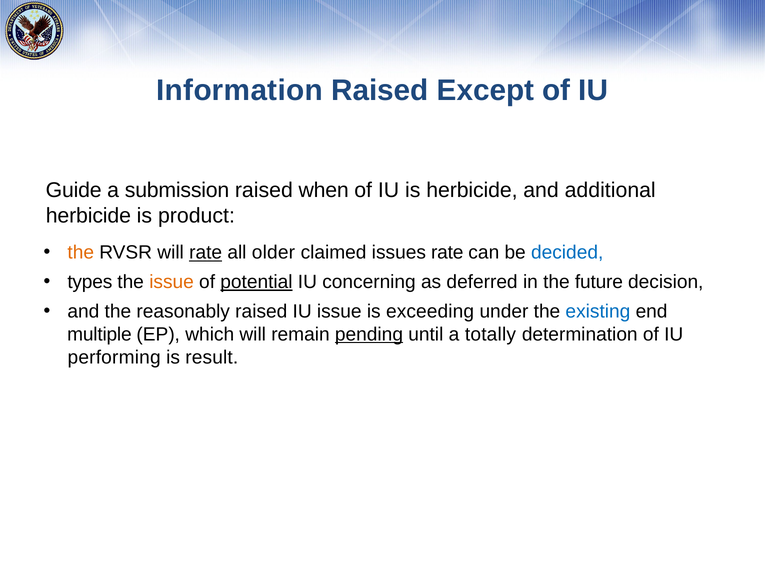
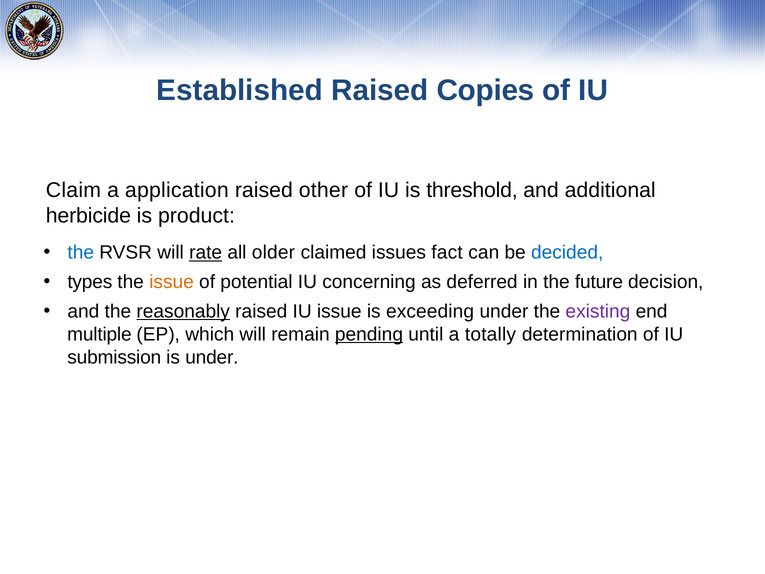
Information: Information -> Established (240, 90)
Except: Except -> Copies (486, 90)
Guide: Guide -> Claim (73, 190)
submission: submission -> application (177, 190)
when: when -> other (323, 190)
is herbicide: herbicide -> threshold (472, 190)
the colour: orange -> blue (81, 253)
issues rate: rate -> fact (447, 253)
potential underline: present -> none (256, 282)
reasonably underline: none -> present (183, 311)
existing colour: blue -> purple (598, 311)
performing: performing -> submission (114, 357)
is result: result -> under (212, 357)
